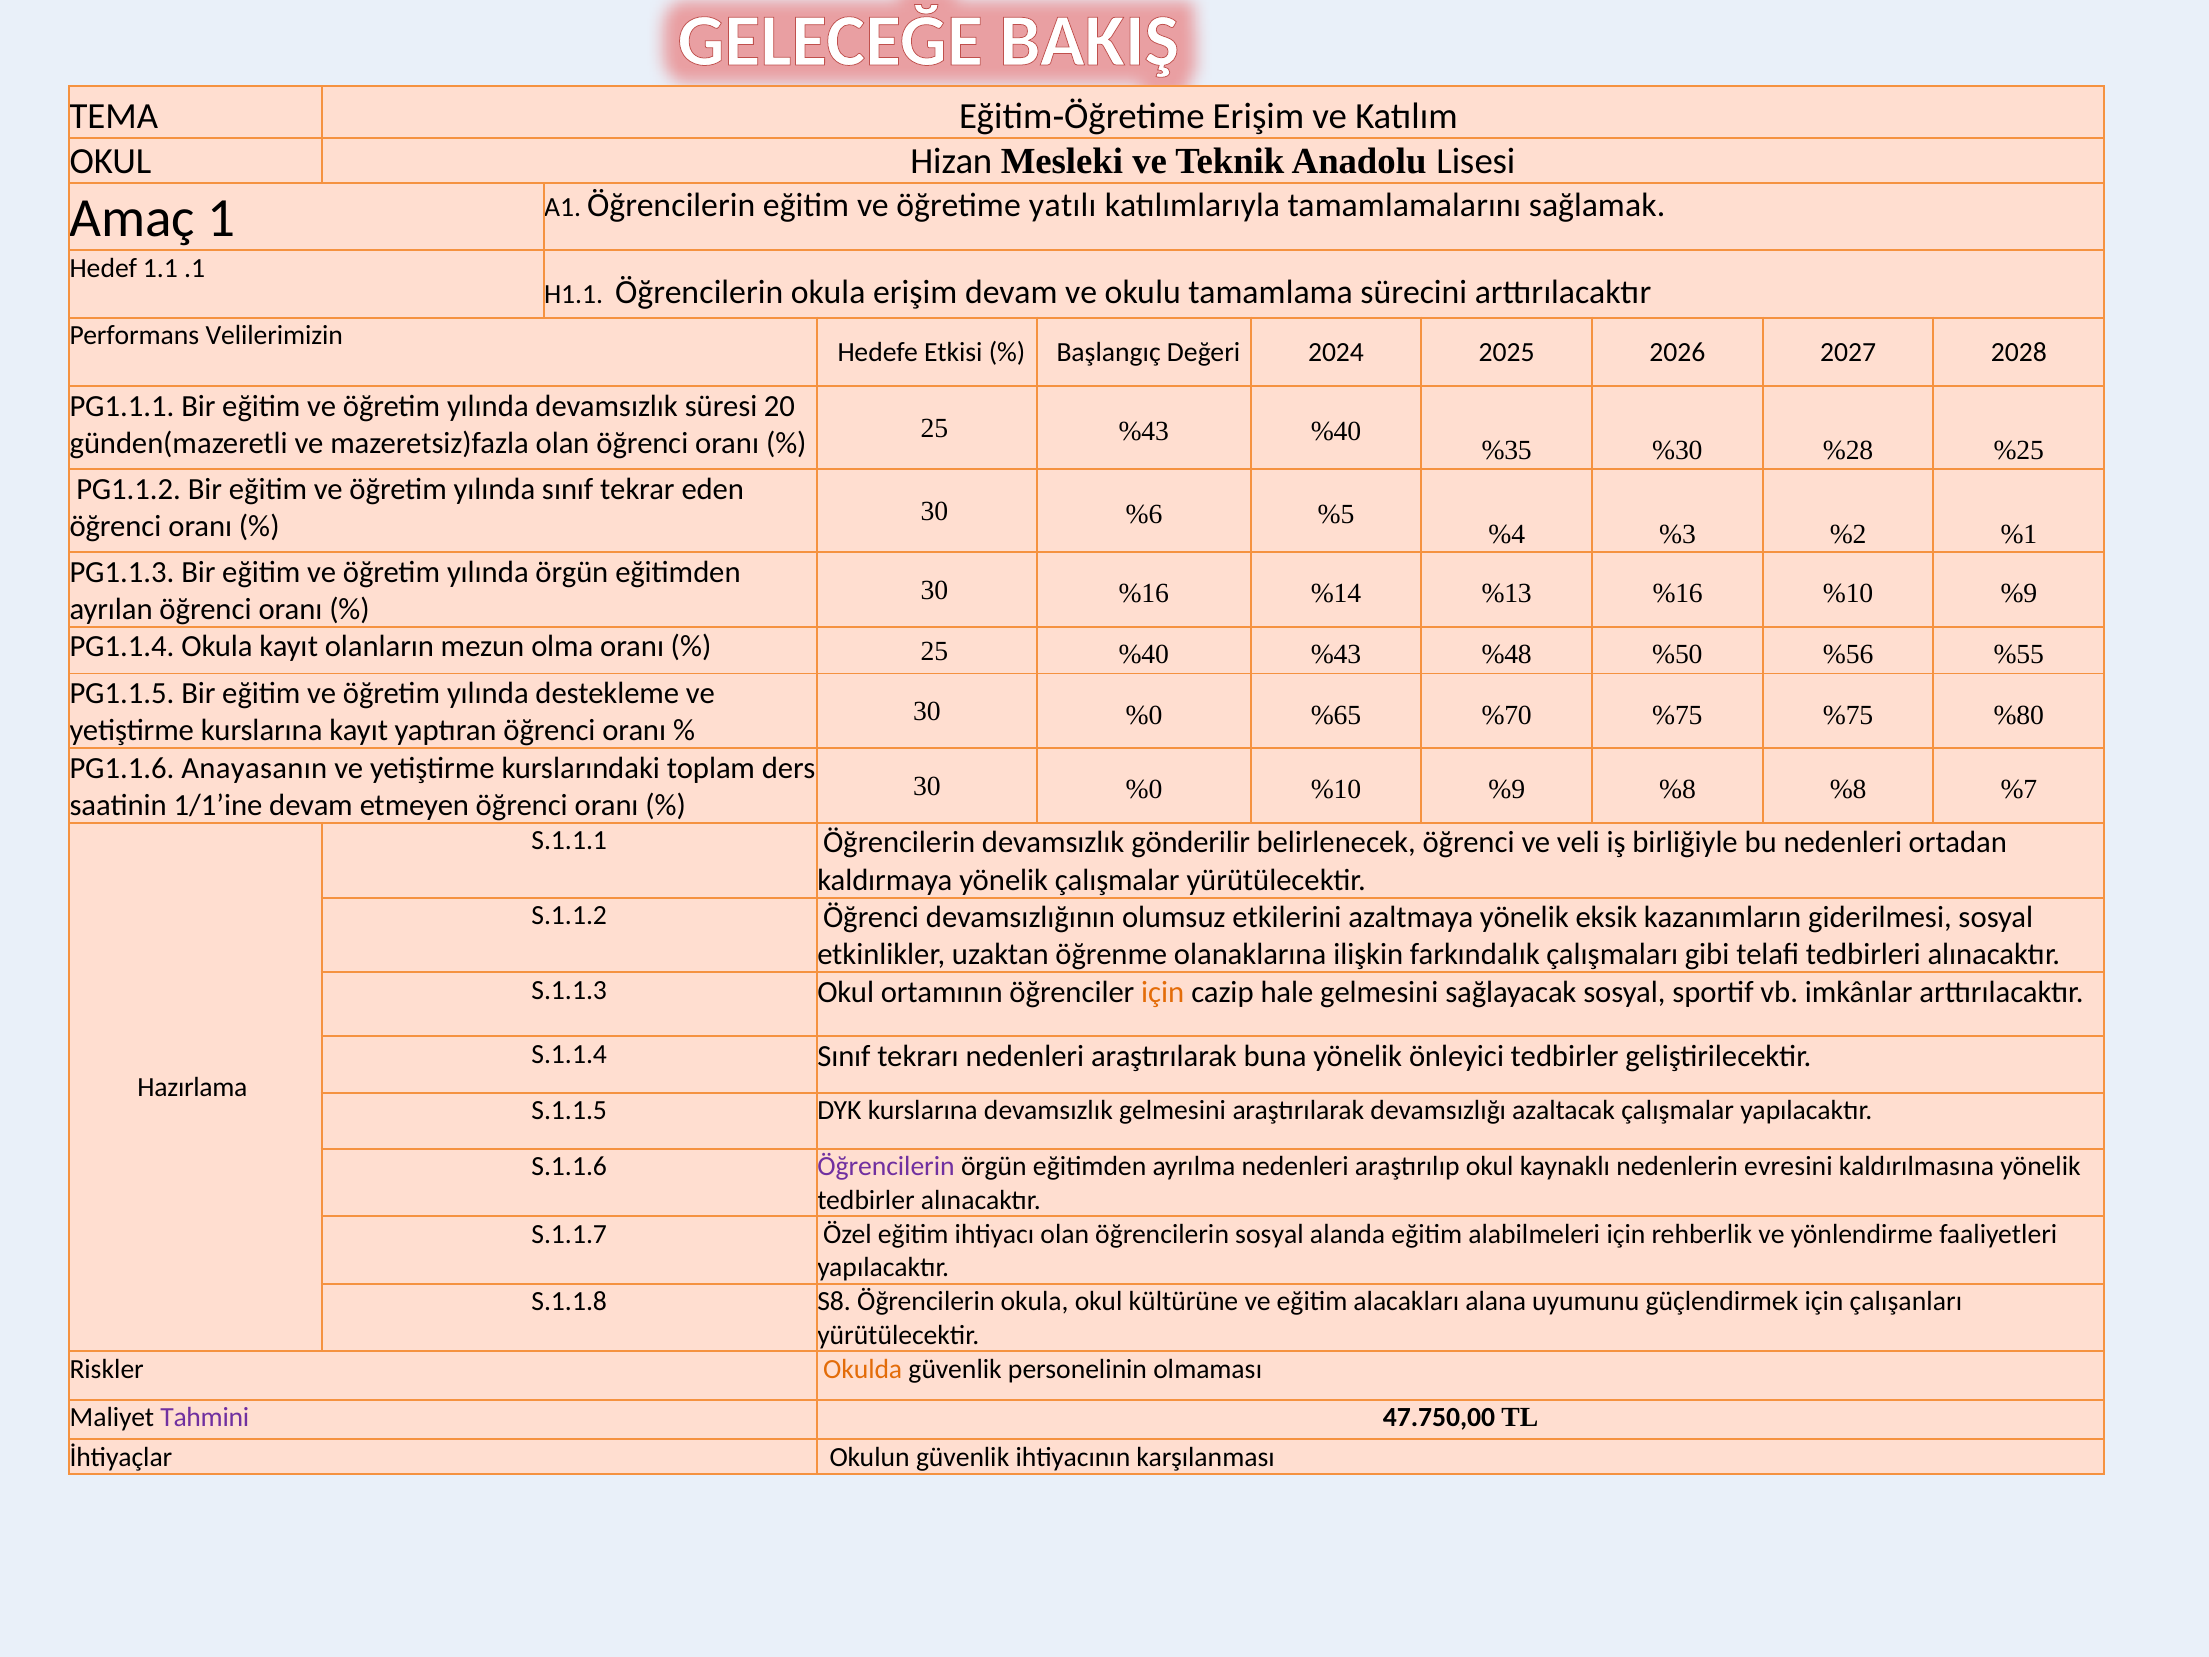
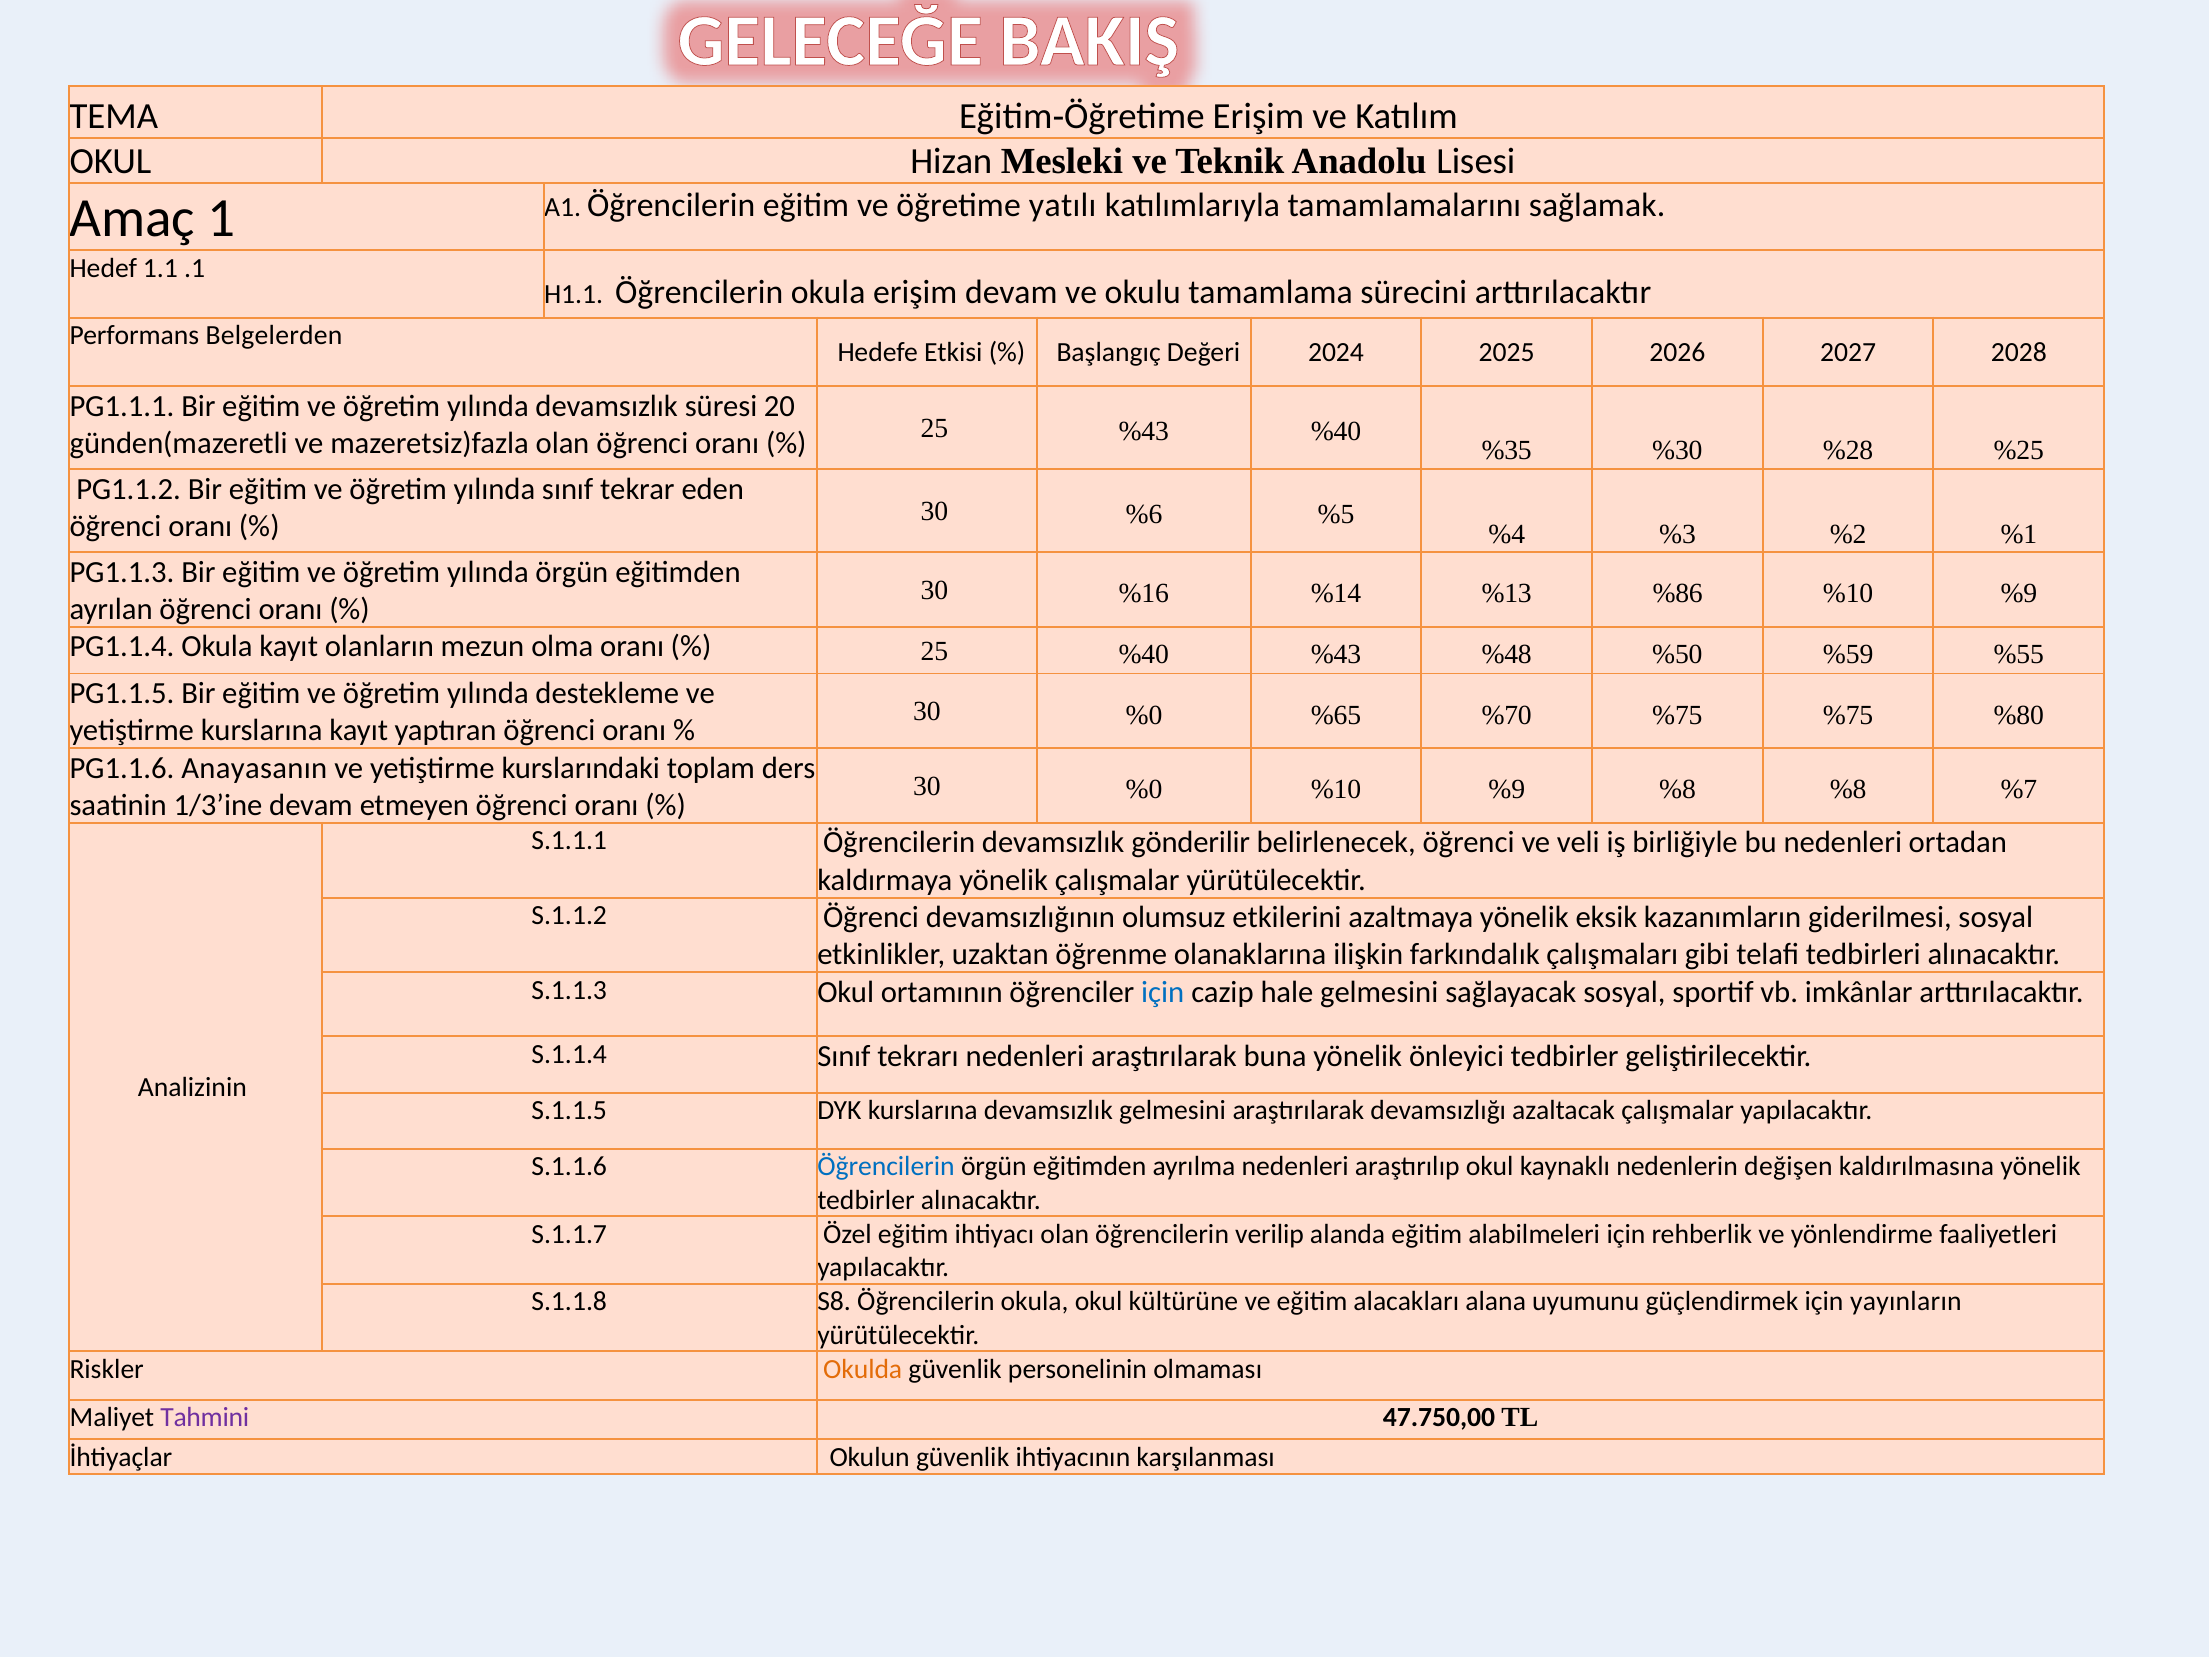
Velilerimizin: Velilerimizin -> Belgelerden (274, 336)
%13 %16: %16 -> %86 (1678, 594)
%56: %56 -> %59 (1848, 654)
1/1’ine: 1/1’ine -> 1/3’ine (218, 805)
için colour: orange -> blue (1163, 992)
Hazırlama: Hazırlama -> Analizinin (192, 1088)
Öğrencilerin colour: purple -> blue (886, 1167)
evresini: evresini -> değişen (1788, 1167)
öğrencilerin sosyal: sosyal -> verilip (1270, 1234)
çalışanları: çalışanları -> yayınların (1906, 1301)
